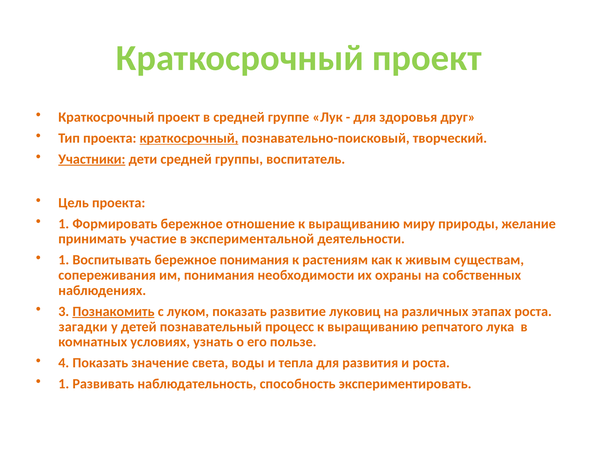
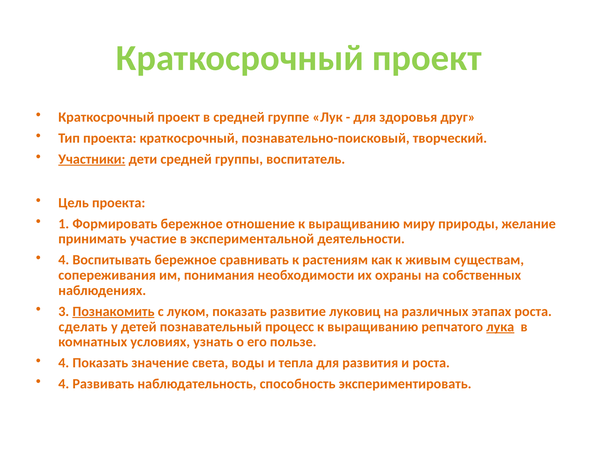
краткосрочный underline: present -> none (189, 138)
1: 1 -> 4 (64, 260)
бережное понимания: понимания -> сравнивать (254, 260)
загадки: загадки -> сделать (83, 326)
лука underline: none -> present (500, 326)
1: 1 -> 4 (64, 383)
